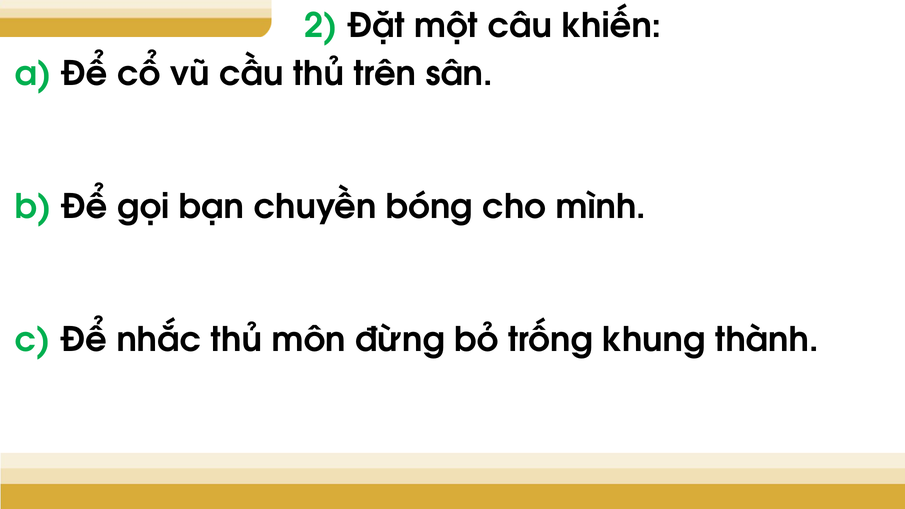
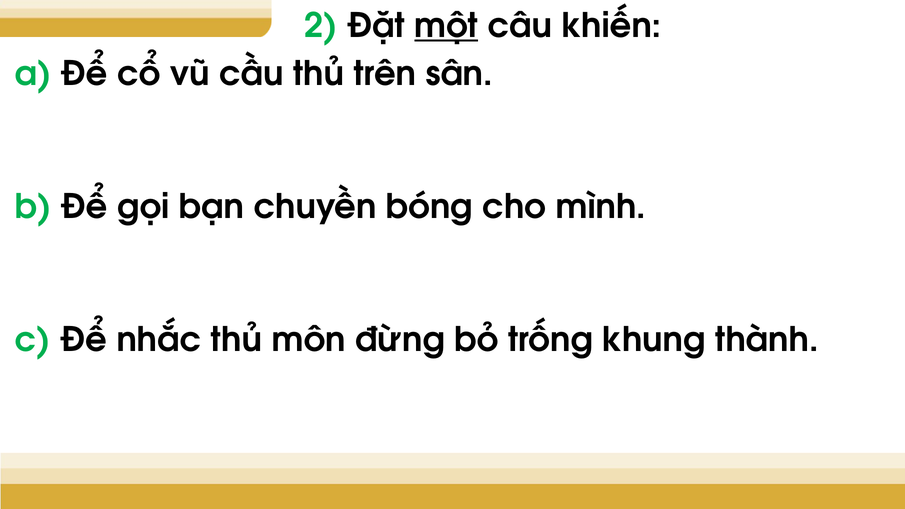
một underline: none -> present (446, 26)
